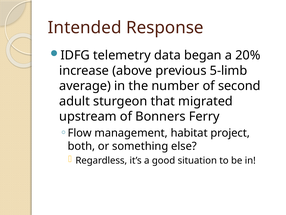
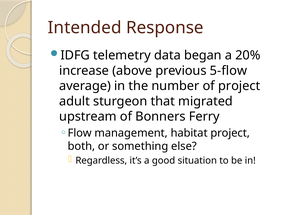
5-limb: 5-limb -> 5-flow (228, 70)
of second: second -> project (239, 86)
